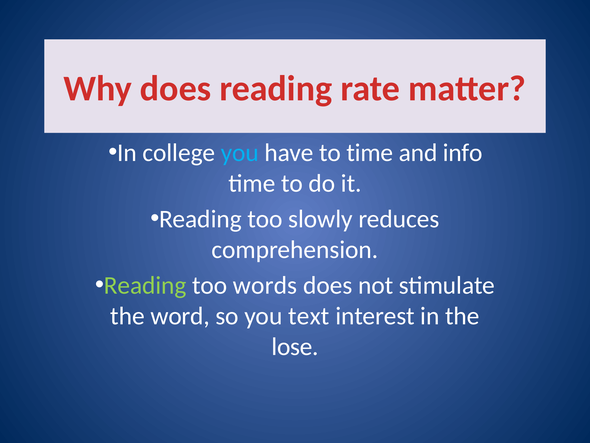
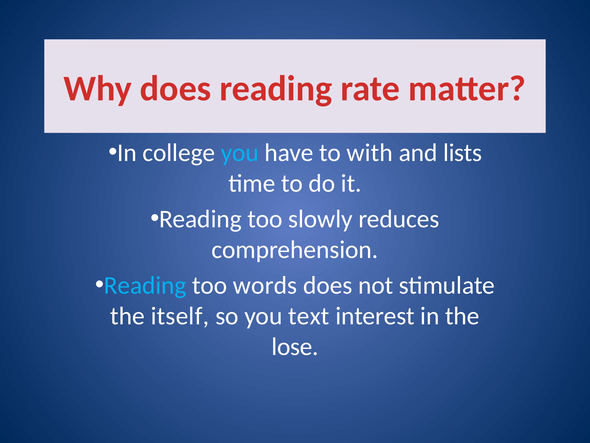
to time: time -> with (370, 153)
info: info -> lists (463, 153)
Reading colour: light green -> light blue (145, 285)
word: word -> itself (180, 316)
